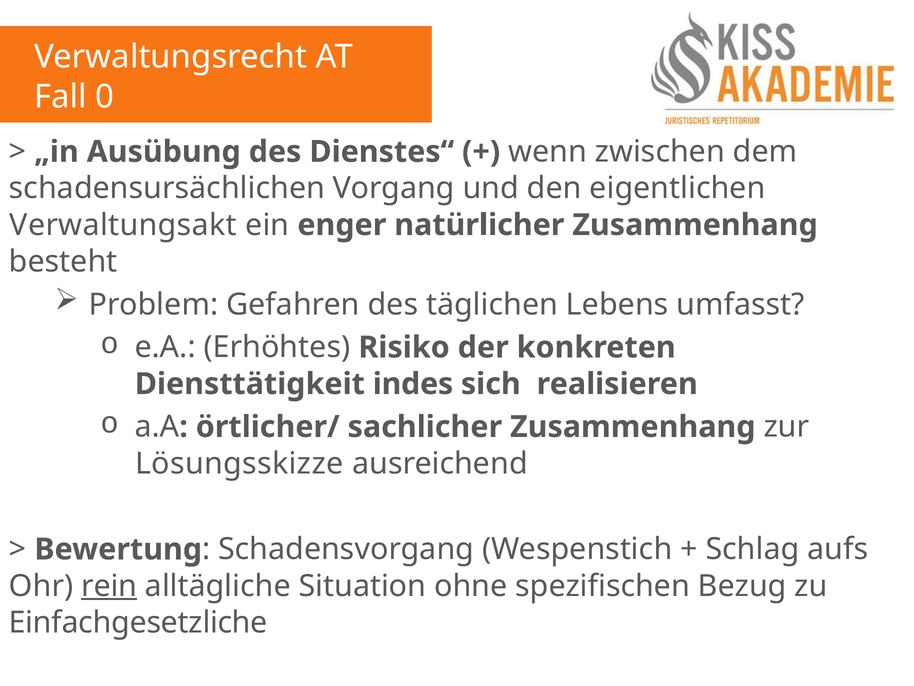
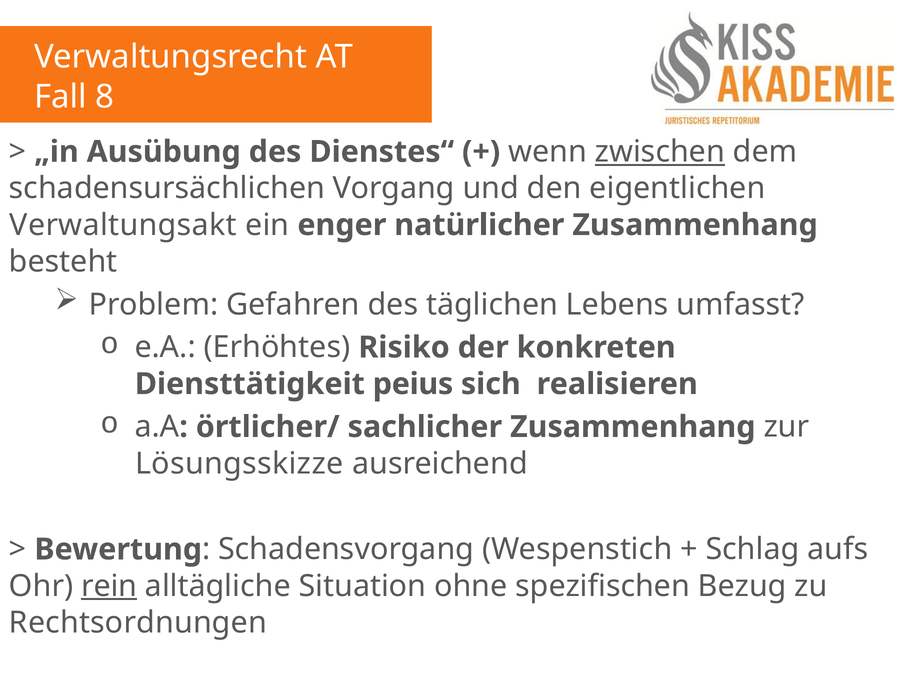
0: 0 -> 8 (105, 97)
zwischen underline: none -> present (660, 152)
indes: indes -> peius (413, 384)
Einfachgesetzliche: Einfachgesetzliche -> Rechtsordnungen (138, 622)
